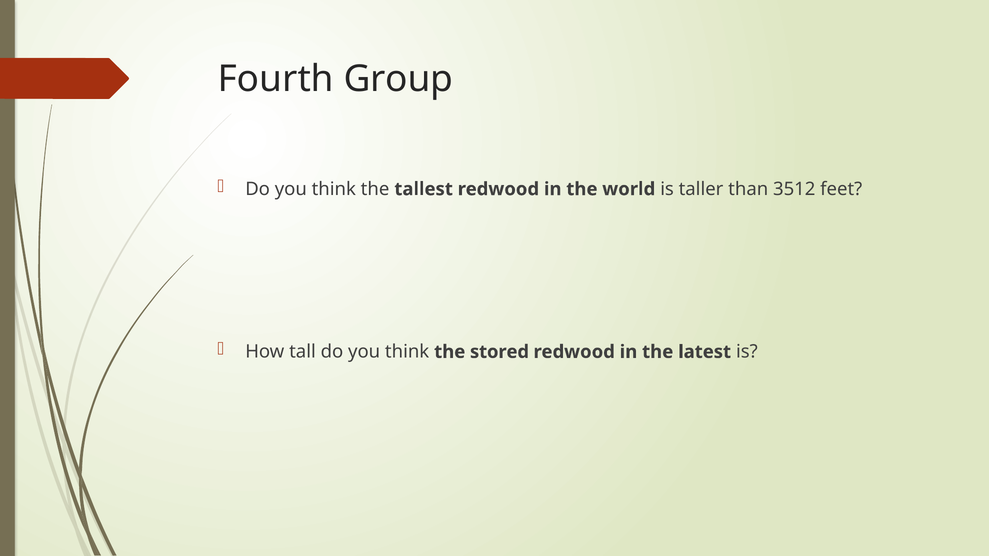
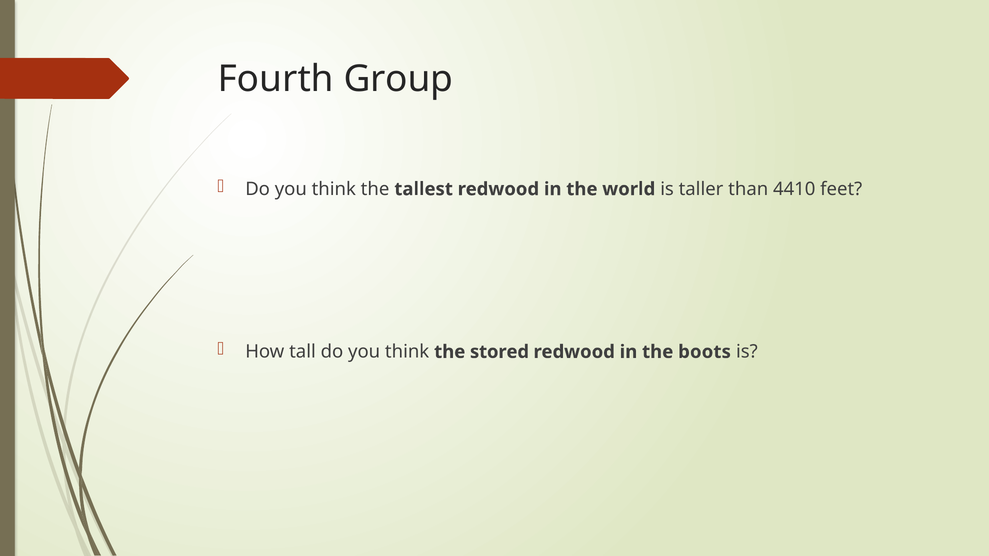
3512: 3512 -> 4410 (794, 189)
latest: latest -> boots (705, 352)
